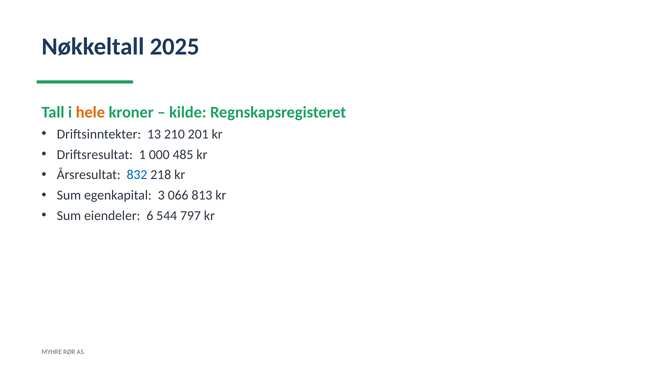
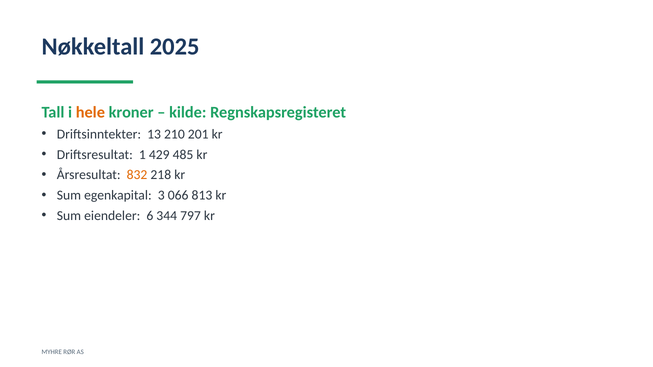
000: 000 -> 429 (159, 155)
832 colour: blue -> orange (137, 175)
544: 544 -> 344 (167, 216)
